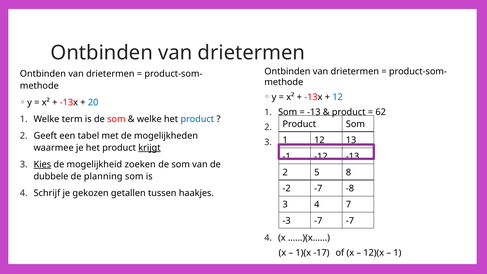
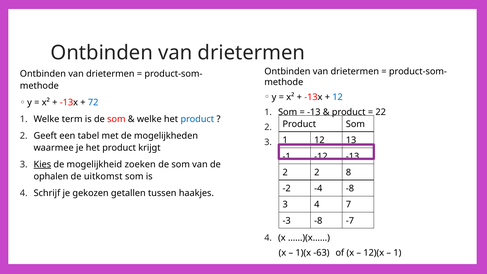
20: 20 -> 72 (93, 102)
62: 62 -> 22 (381, 112)
krijgt underline: present -> none (149, 148)
2 5: 5 -> 2 (317, 172)
dubbele: dubbele -> ophalen (51, 176)
planning: planning -> uitkomst (103, 176)
-2 -7: -7 -> -4 (318, 188)
-3 -7: -7 -> -8 (318, 221)
-17: -17 -> -63 (321, 253)
